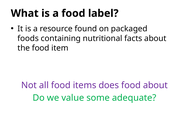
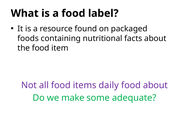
does: does -> daily (109, 85)
value: value -> make (73, 98)
